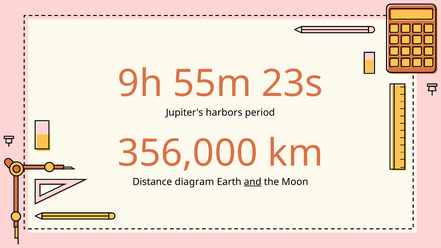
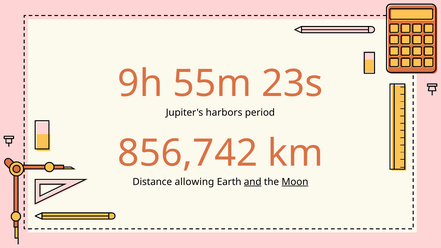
356,000: 356,000 -> 856,742 (188, 153)
diagram: diagram -> allowing (194, 182)
Moon underline: none -> present (295, 182)
